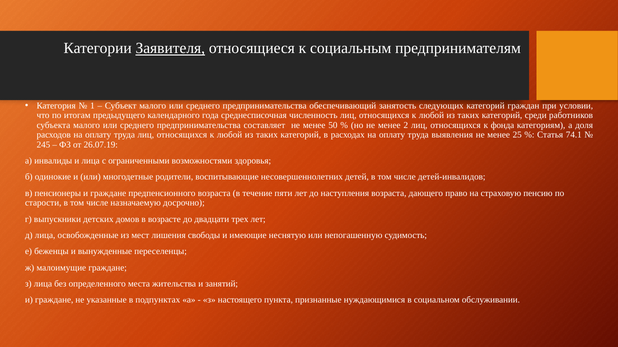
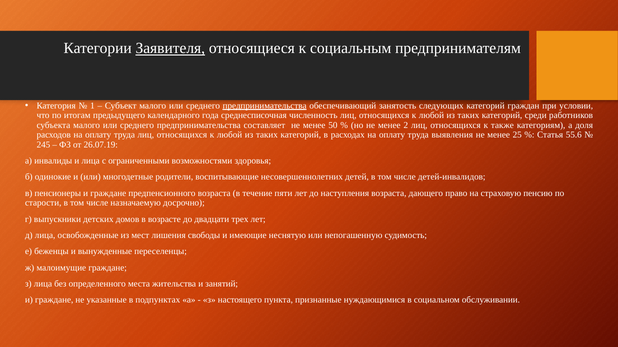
предпринимательства underline: none -> present (265, 106)
фонда: фонда -> также (502, 125)
74.1: 74.1 -> 55.6 (574, 135)
